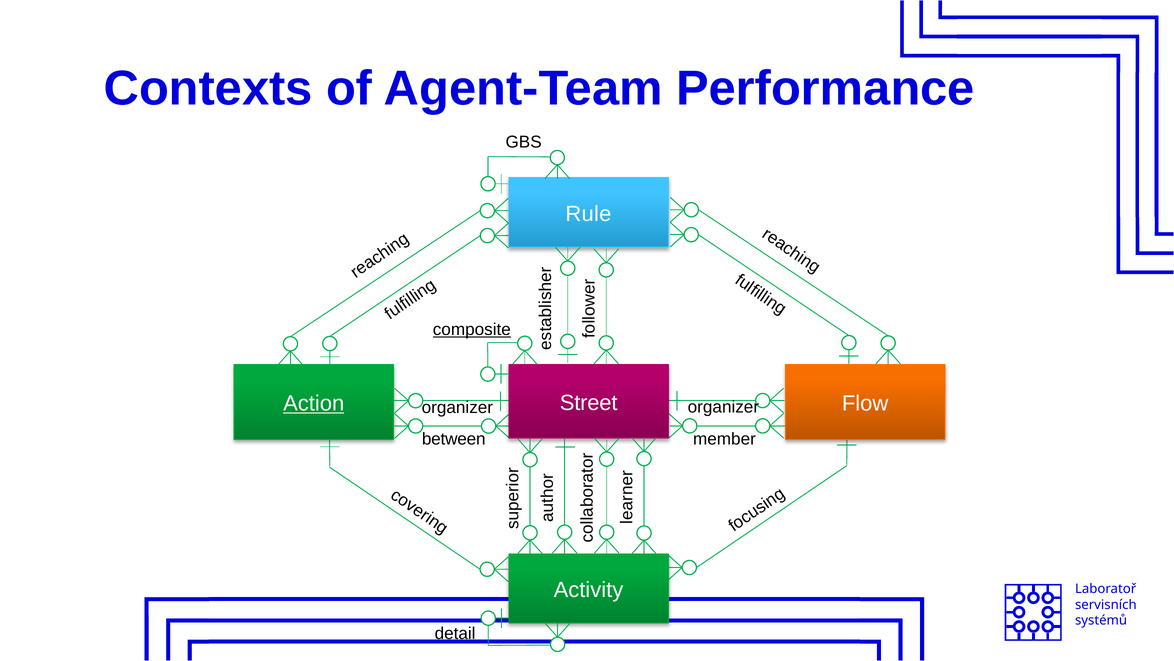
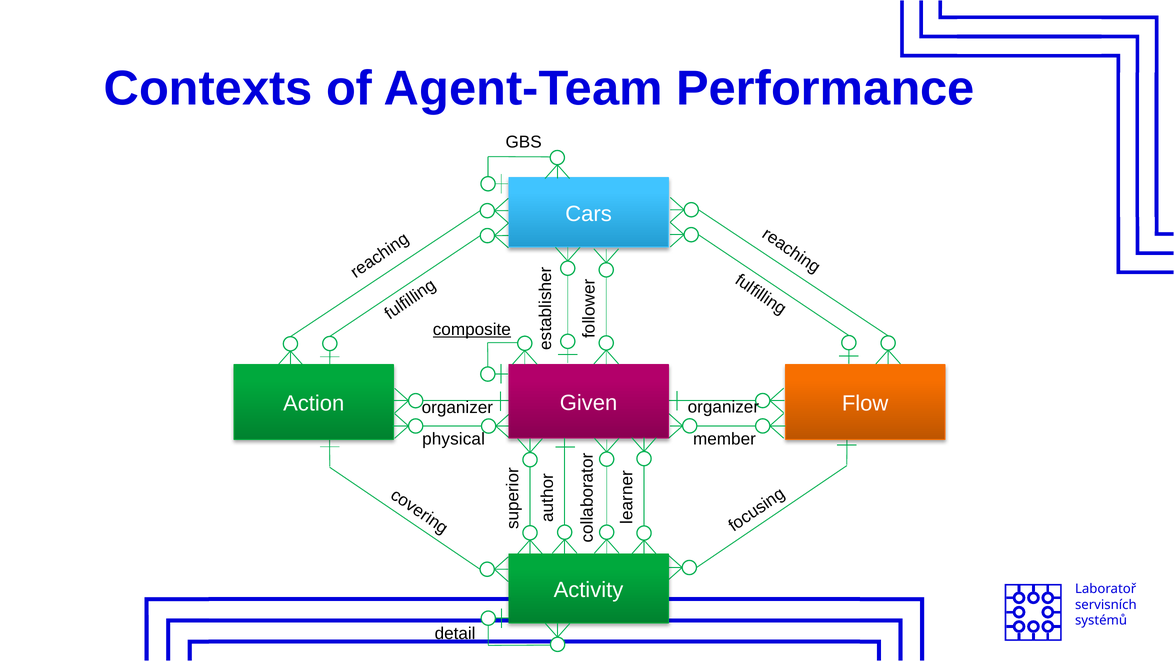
Rule: Rule -> Cars (589, 214)
Street: Street -> Given (589, 403)
Action underline: present -> none (314, 403)
between: between -> physical (454, 439)
